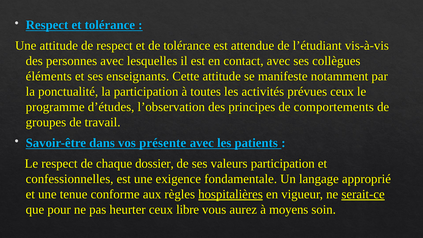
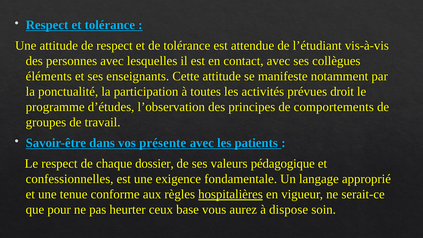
prévues ceux: ceux -> droit (342, 92)
valeurs participation: participation -> pédagogique (283, 164)
serait-ce underline: present -> none (363, 194)
libre: libre -> base (188, 210)
moyens: moyens -> dispose (289, 210)
